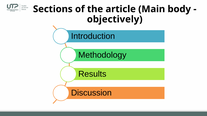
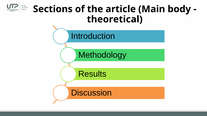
objectively: objectively -> theoretical (115, 19)
